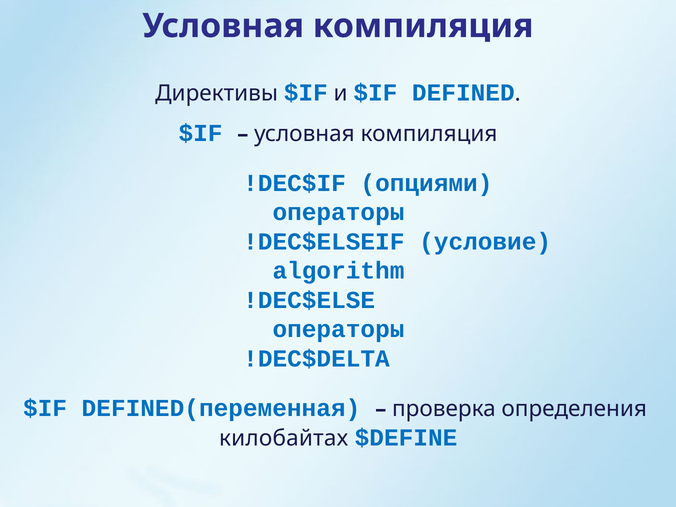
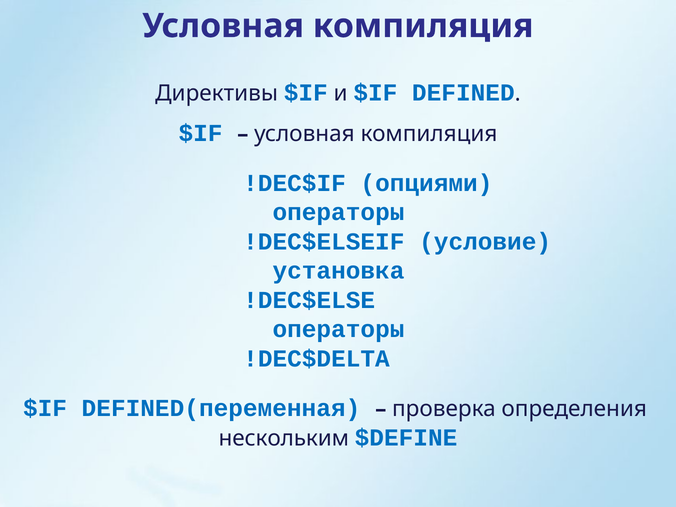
algorithm: algorithm -> установка (338, 271)
килобайтах: килобайтах -> нескольким (284, 438)
